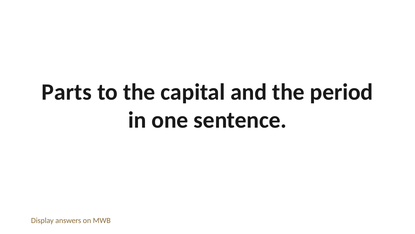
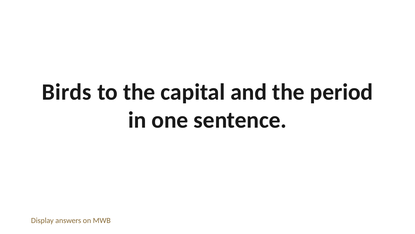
Parts: Parts -> Birds (67, 92)
